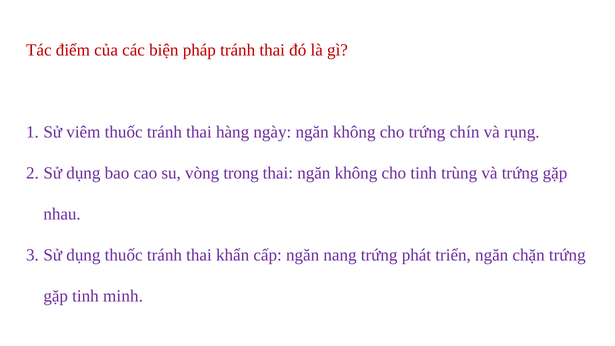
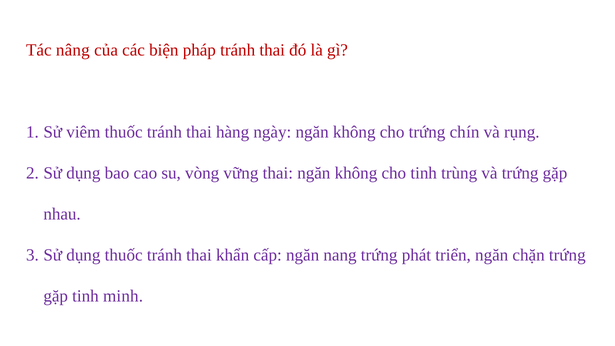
điểm: điểm -> nâng (73, 50)
trong: trong -> vững (241, 173)
